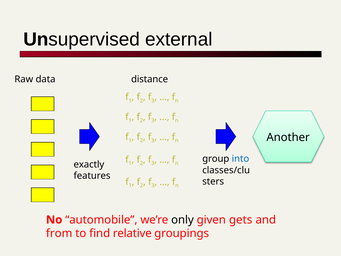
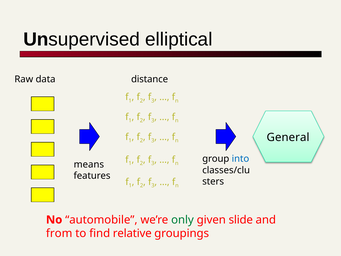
external: external -> elliptical (179, 39)
Another: Another -> General (288, 137)
exactly: exactly -> means (89, 164)
only colour: black -> green (182, 220)
gets: gets -> slide (241, 220)
